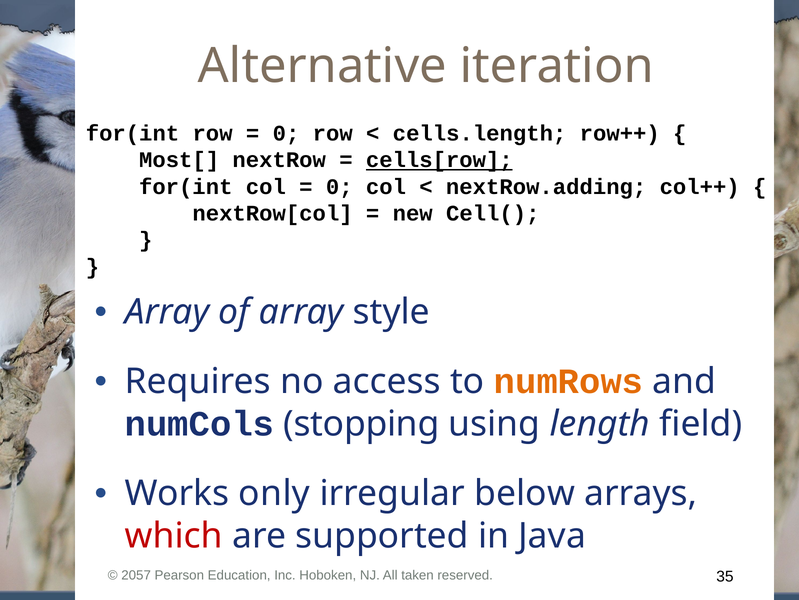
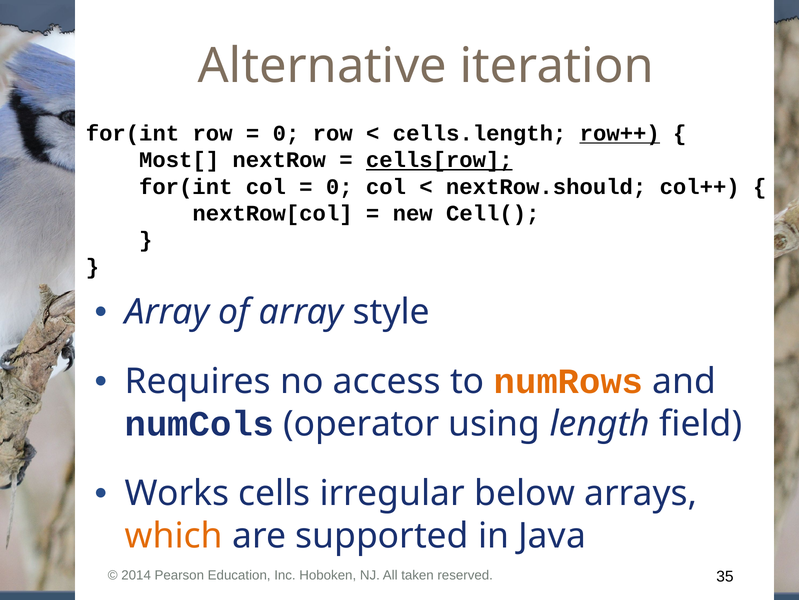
row++ underline: none -> present (620, 133)
nextRow.adding: nextRow.adding -> nextRow.should (546, 187)
stopping: stopping -> operator (361, 424)
only: only -> cells (274, 493)
which colour: red -> orange (174, 535)
2057: 2057 -> 2014 (136, 574)
